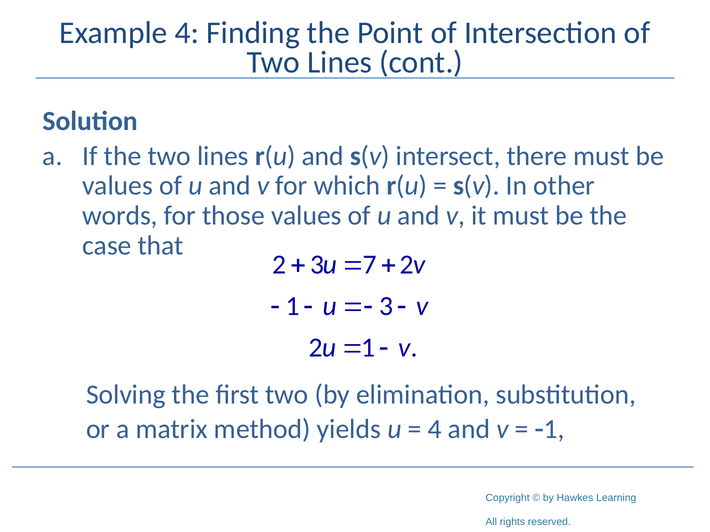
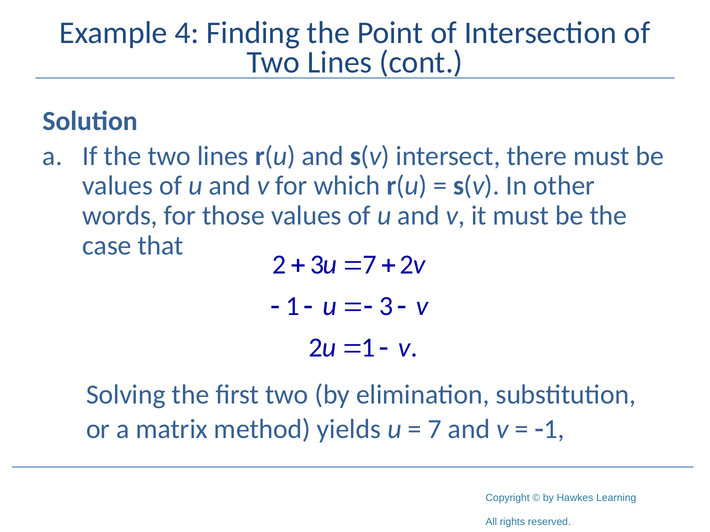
4: 4 -> 7 (435, 430)
